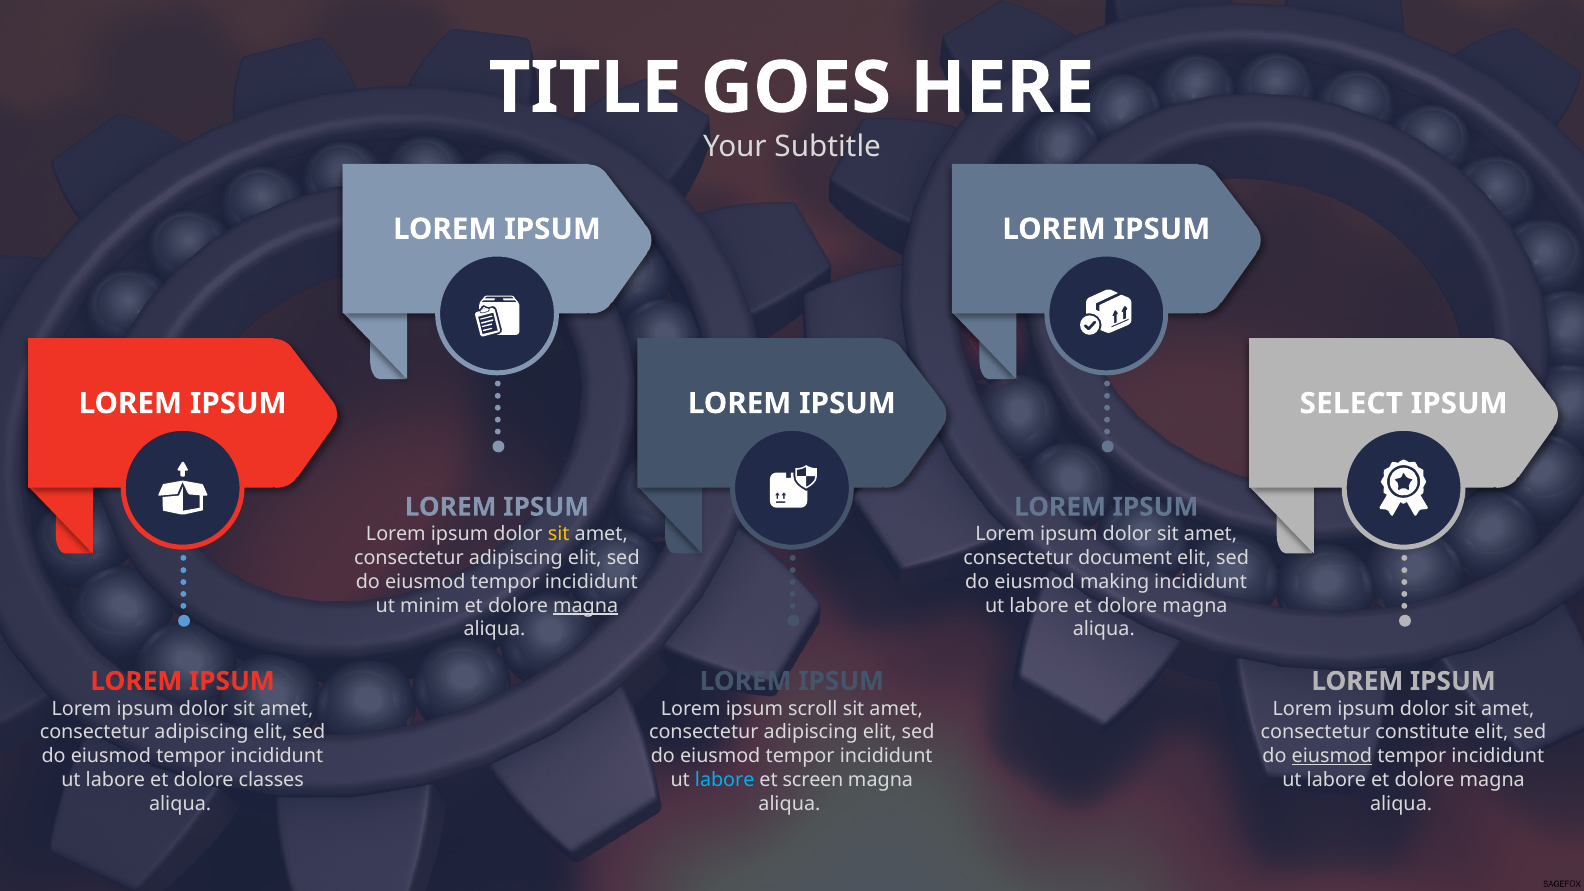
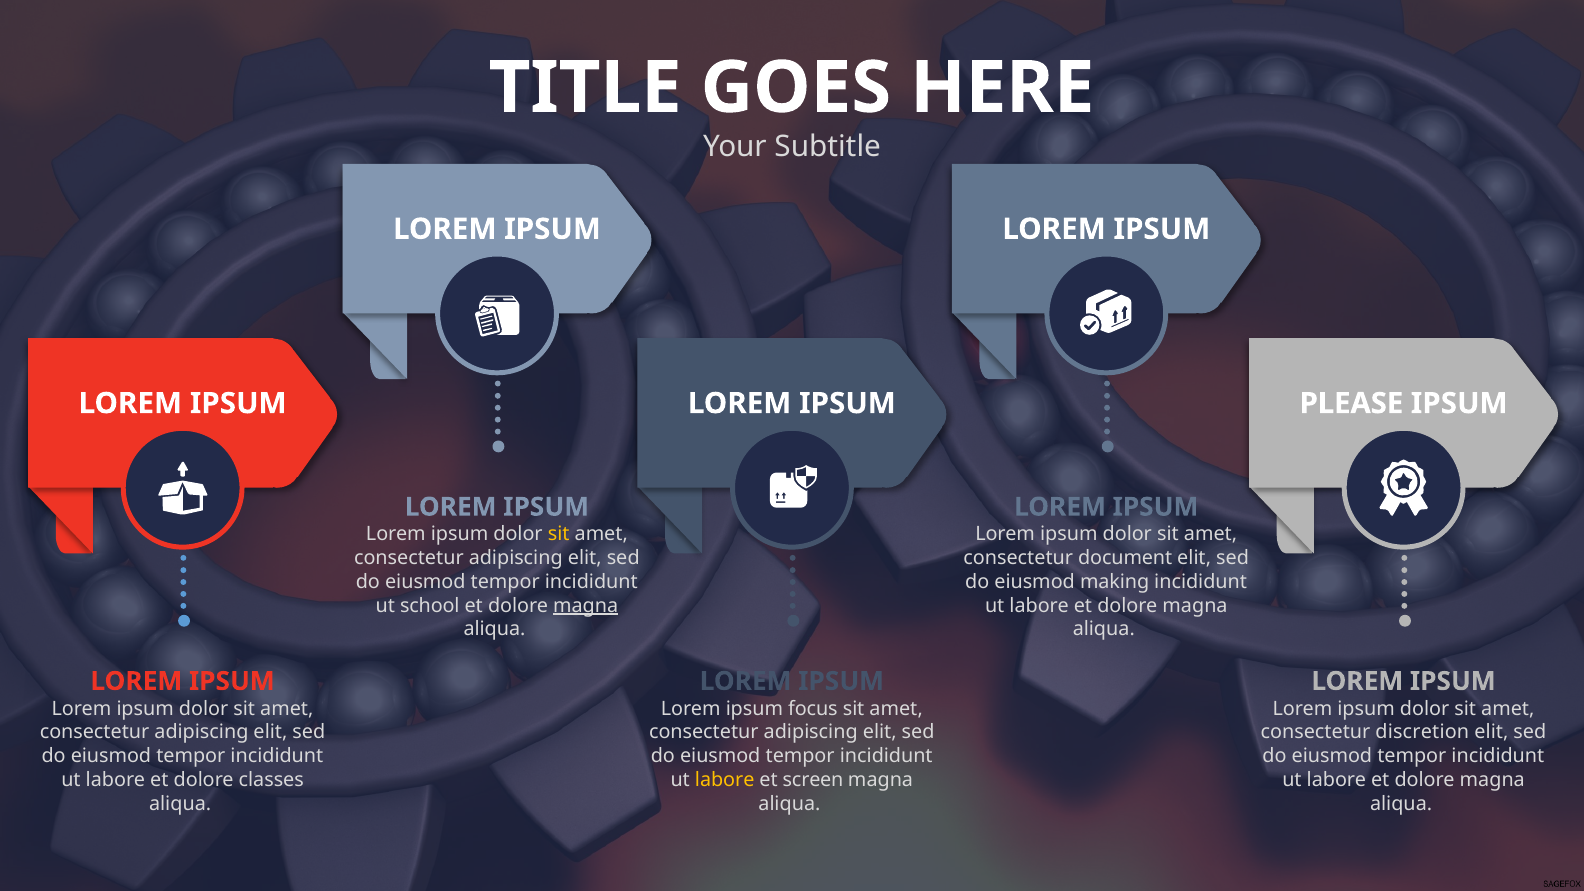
SELECT: SELECT -> PLEASE (1351, 403)
minim: minim -> school (430, 605)
scroll: scroll -> focus (813, 709)
constitute: constitute -> discretion (1422, 732)
eiusmod underline: present -> none (1332, 756)
labore colour: light blue -> yellow (725, 780)
